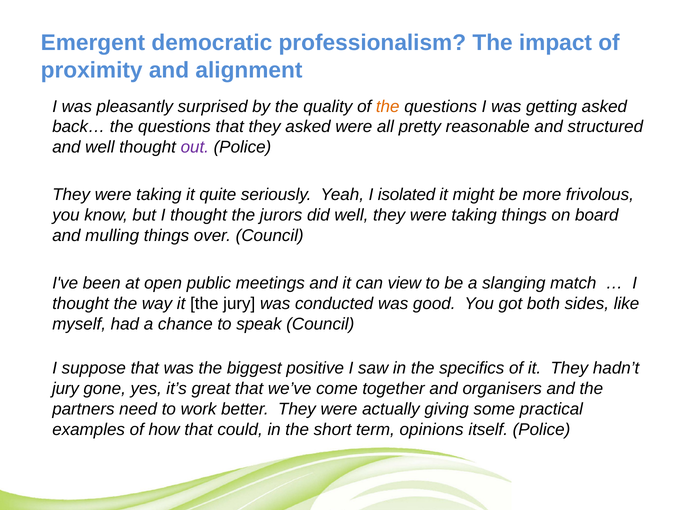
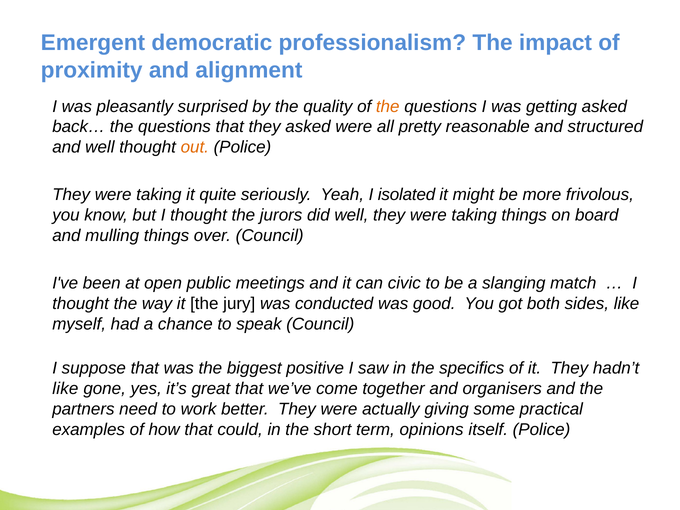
out colour: purple -> orange (195, 147)
view: view -> civic (404, 283)
jury: jury -> like (65, 389)
